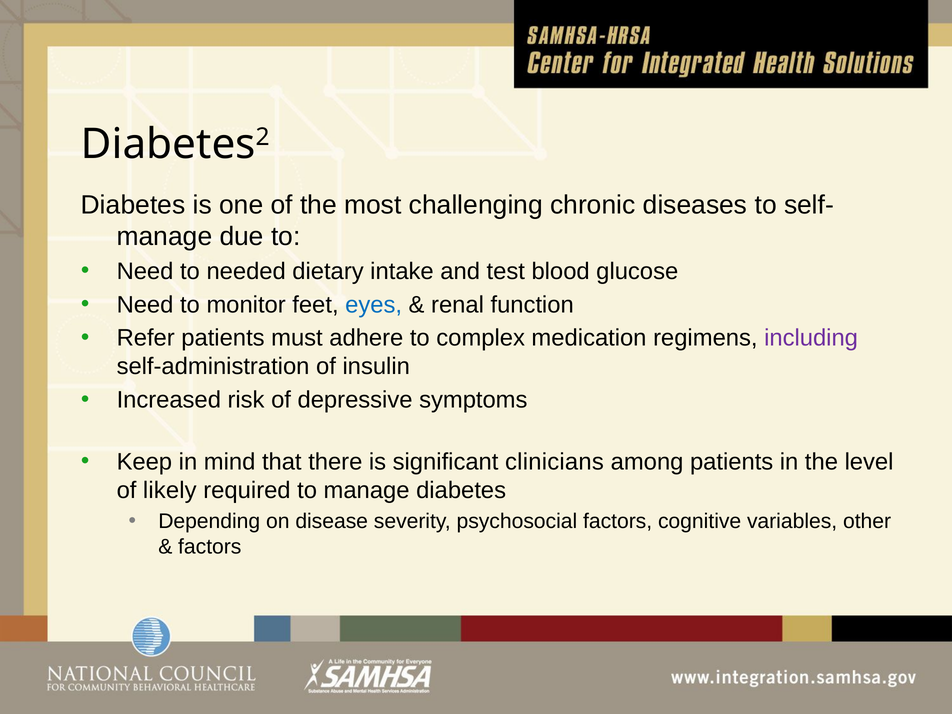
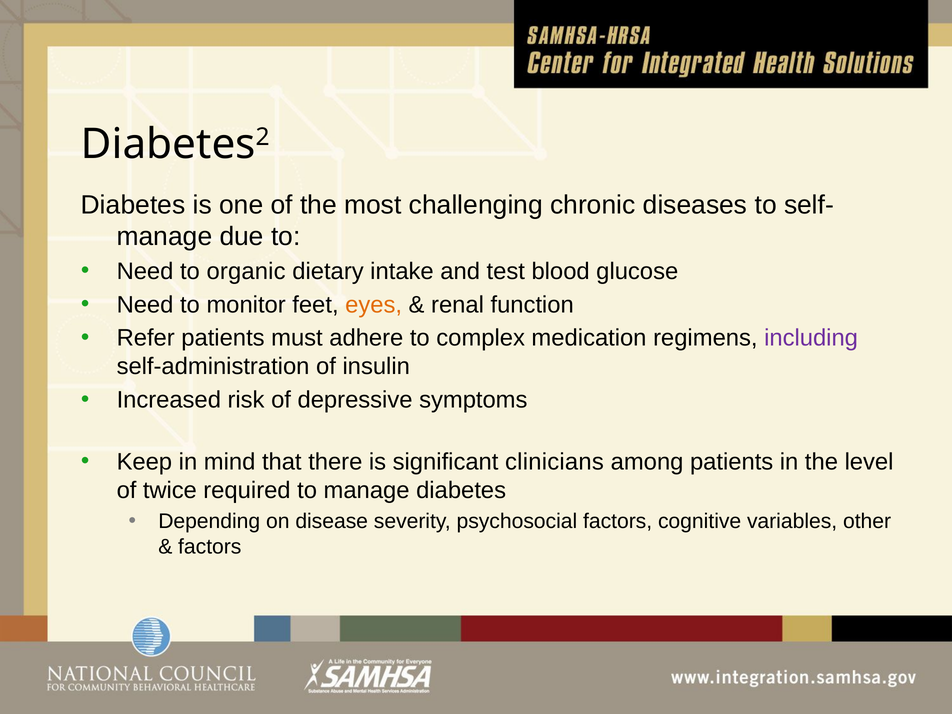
needed: needed -> organic (246, 271)
eyes colour: blue -> orange (374, 305)
likely: likely -> twice (170, 490)
